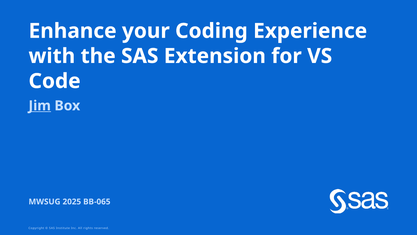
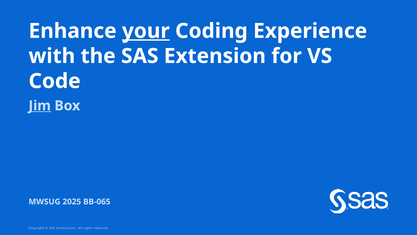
your underline: none -> present (146, 31)
